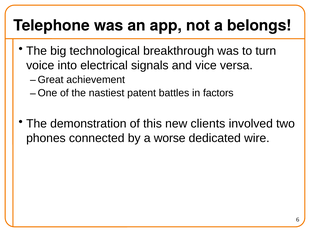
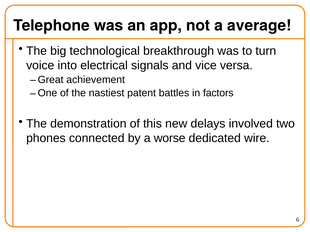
belongs: belongs -> average (259, 26)
clients: clients -> delays (208, 124)
